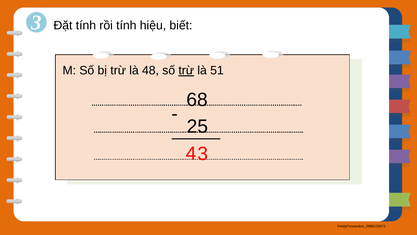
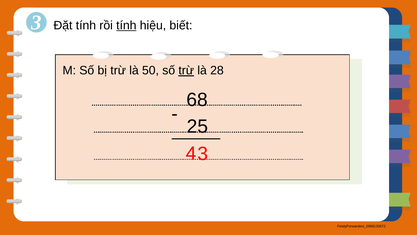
tính underline: none -> present (126, 25)
48: 48 -> 50 (151, 70)
51: 51 -> 28 (217, 70)
